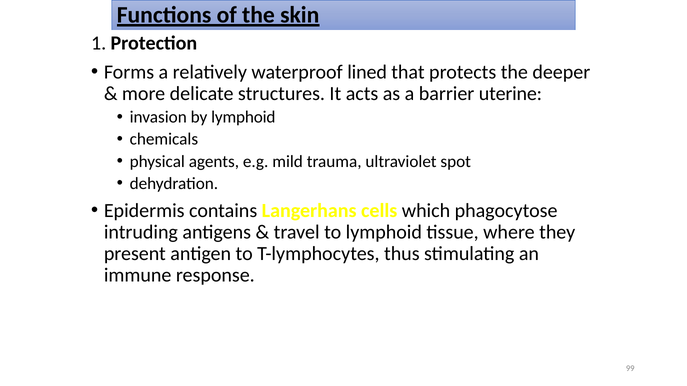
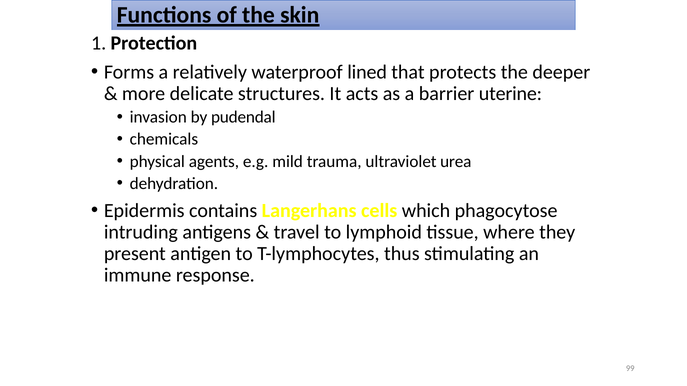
by lymphoid: lymphoid -> pudendal (243, 117)
spot: spot -> urea (456, 162)
